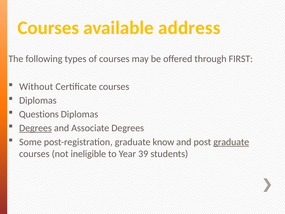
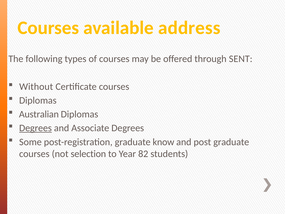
FIRST: FIRST -> SENT (241, 59)
Questions: Questions -> Australian (39, 114)
graduate underline: present -> none (231, 142)
ineligible: ineligible -> selection (88, 154)
39: 39 -> 82 (143, 154)
